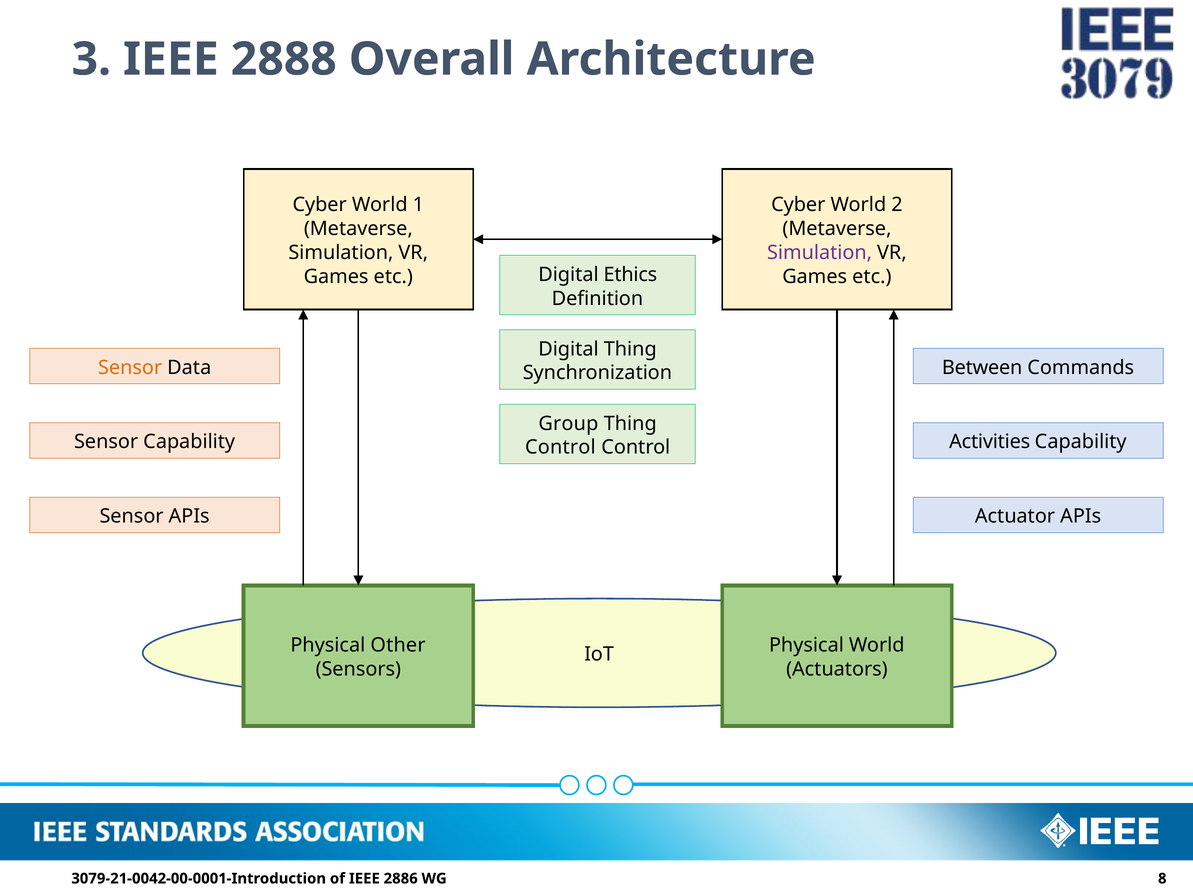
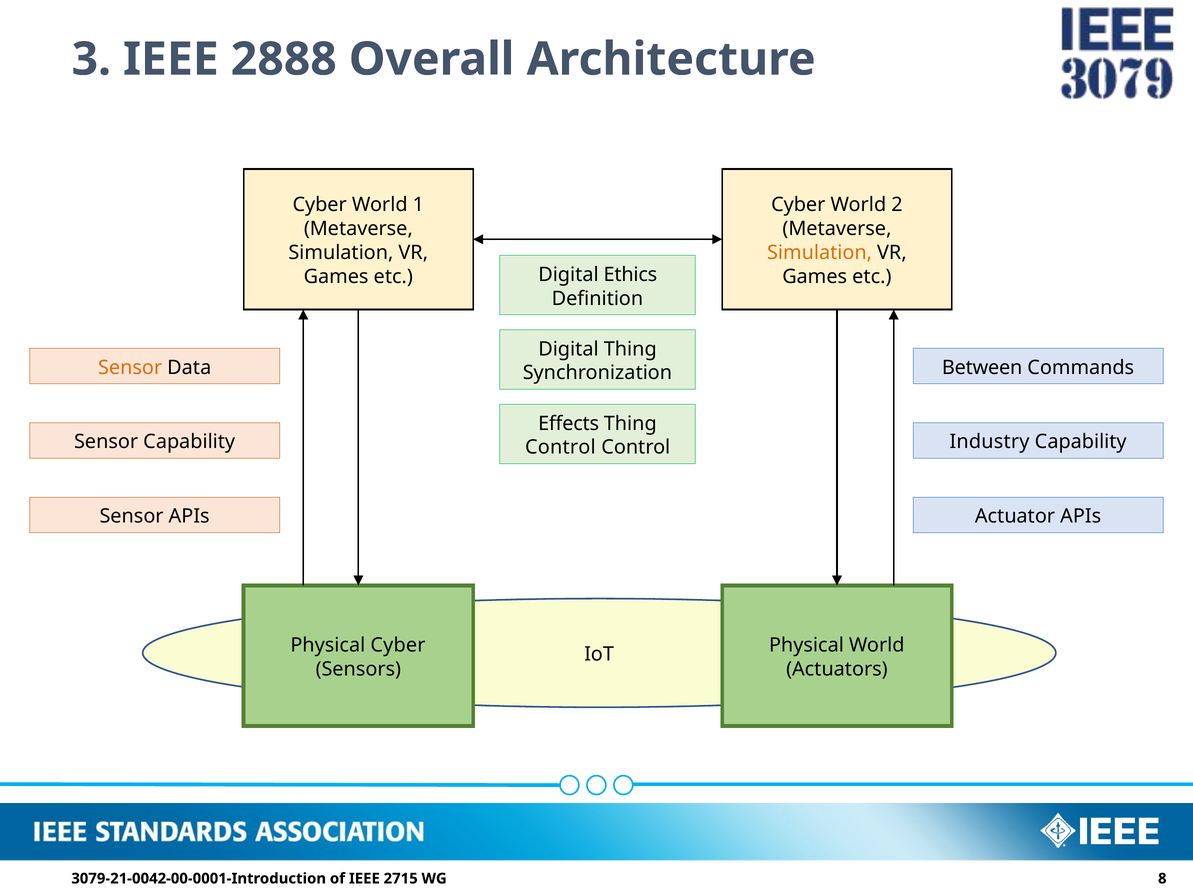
Simulation colour: purple -> orange (820, 253)
Group: Group -> Effects (569, 423)
Activities: Activities -> Industry (989, 442)
Physical Other: Other -> Cyber (398, 645)
2886: 2886 -> 2715 (401, 878)
